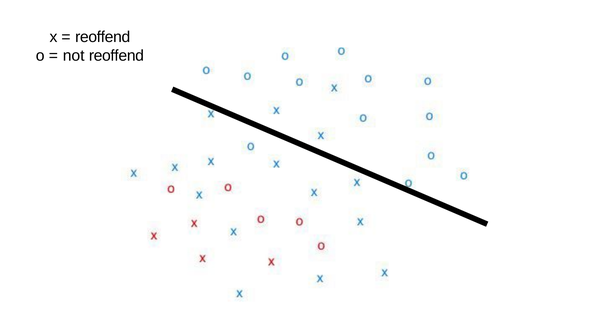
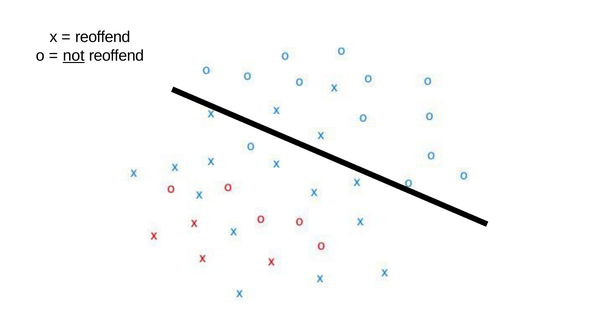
not underline: none -> present (74, 56)
